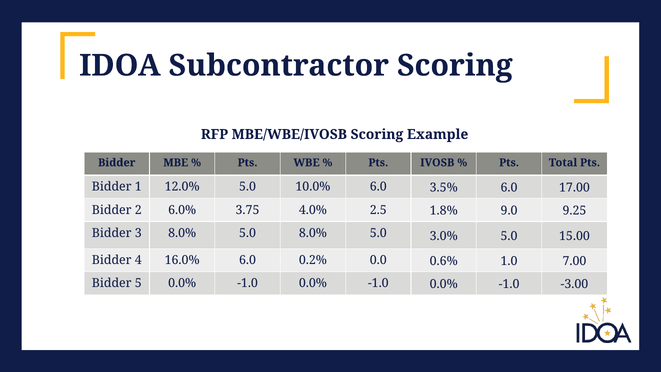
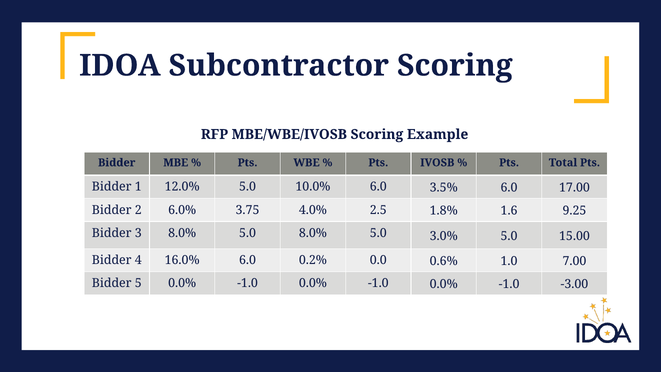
9.0: 9.0 -> 1.6 (509, 211)
